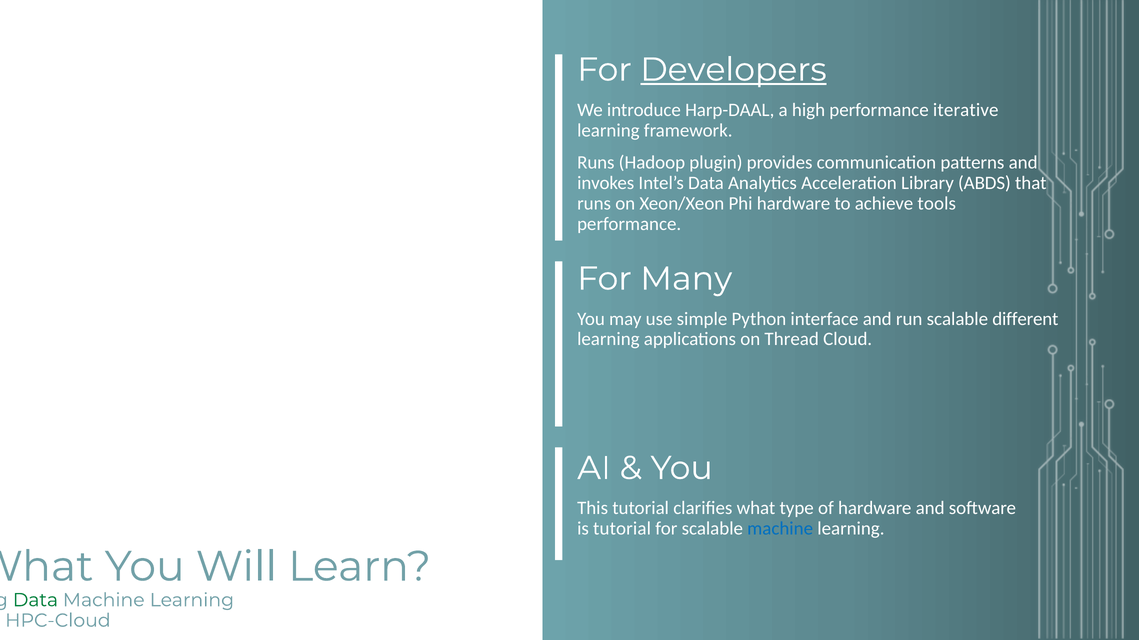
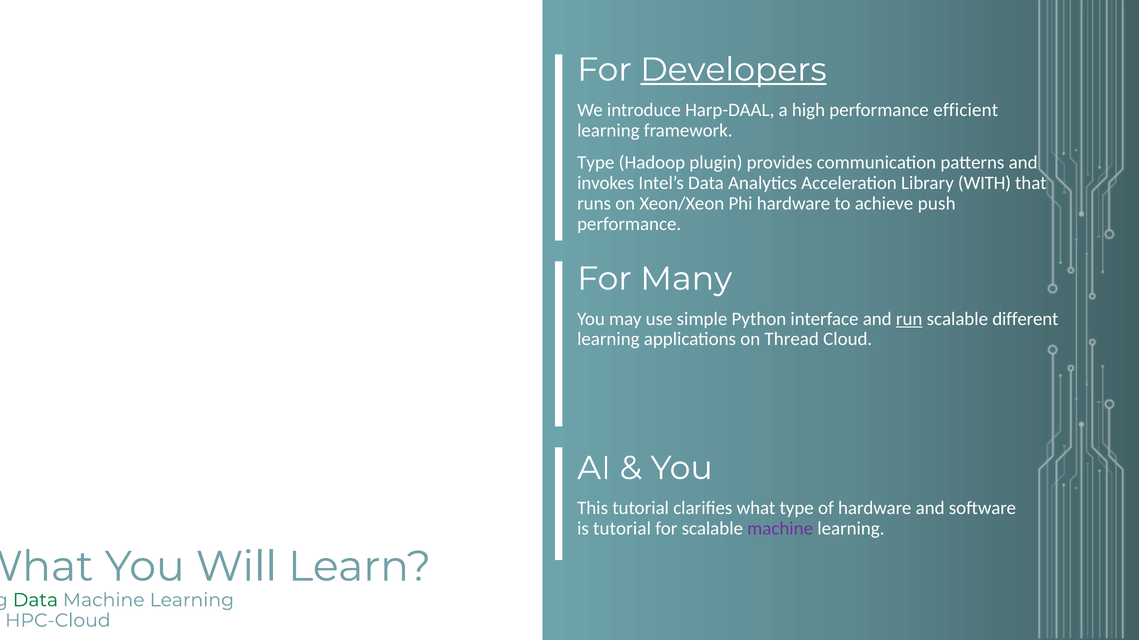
iterative: iterative -> efficient (966, 110)
Runs: Runs -> Type (596, 163)
ABDS: ABDS -> WITH (985, 183)
tools: tools -> push (937, 204)
run underline: none -> present (909, 319)
machine colour: blue -> purple (780, 529)
